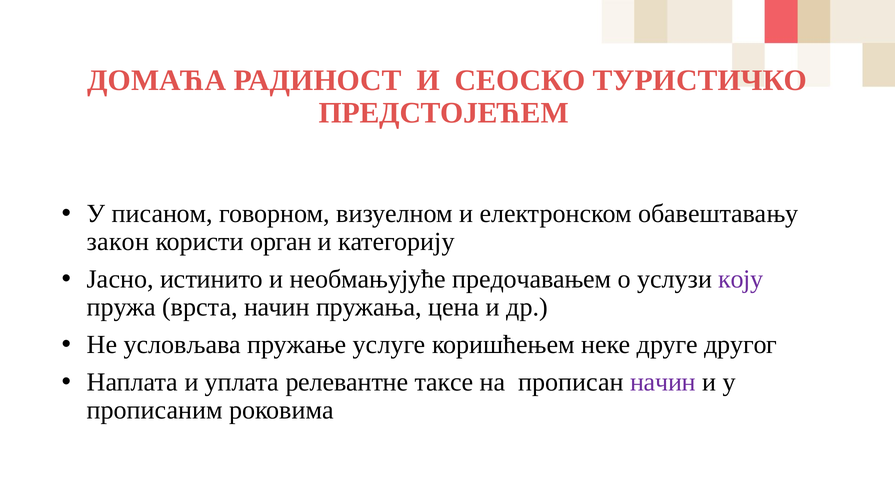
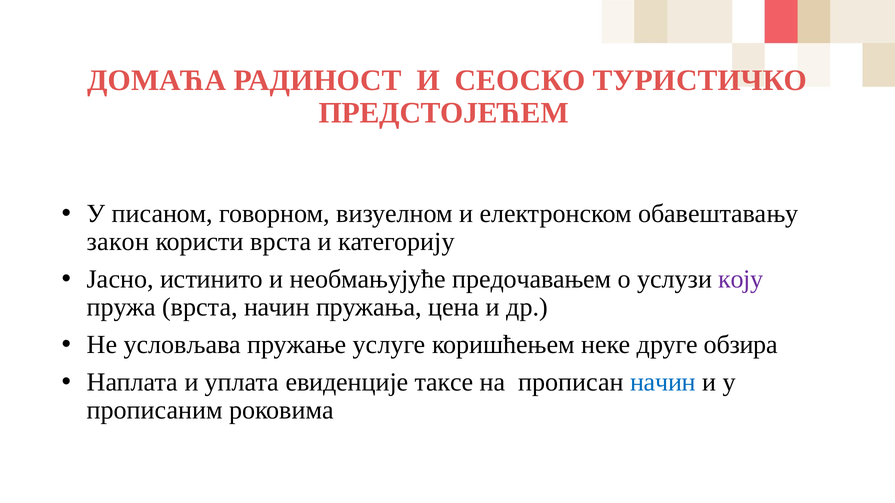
користи орган: орган -> врста (281, 242)
другог: другог -> обзира (741, 345)
релевантне: релевантне -> евиденције (347, 383)
начин colour: purple -> blue (663, 383)
